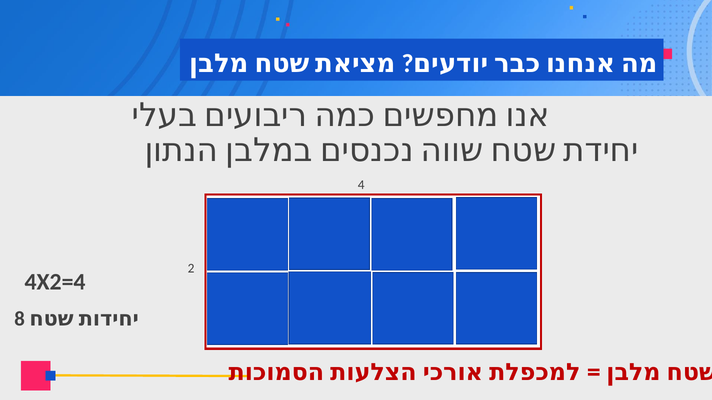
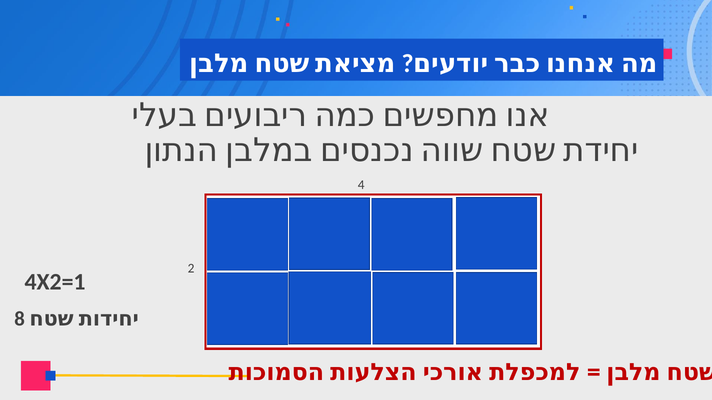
4X2=4: 4X2=4 -> 4X2=1 (55, 282)
